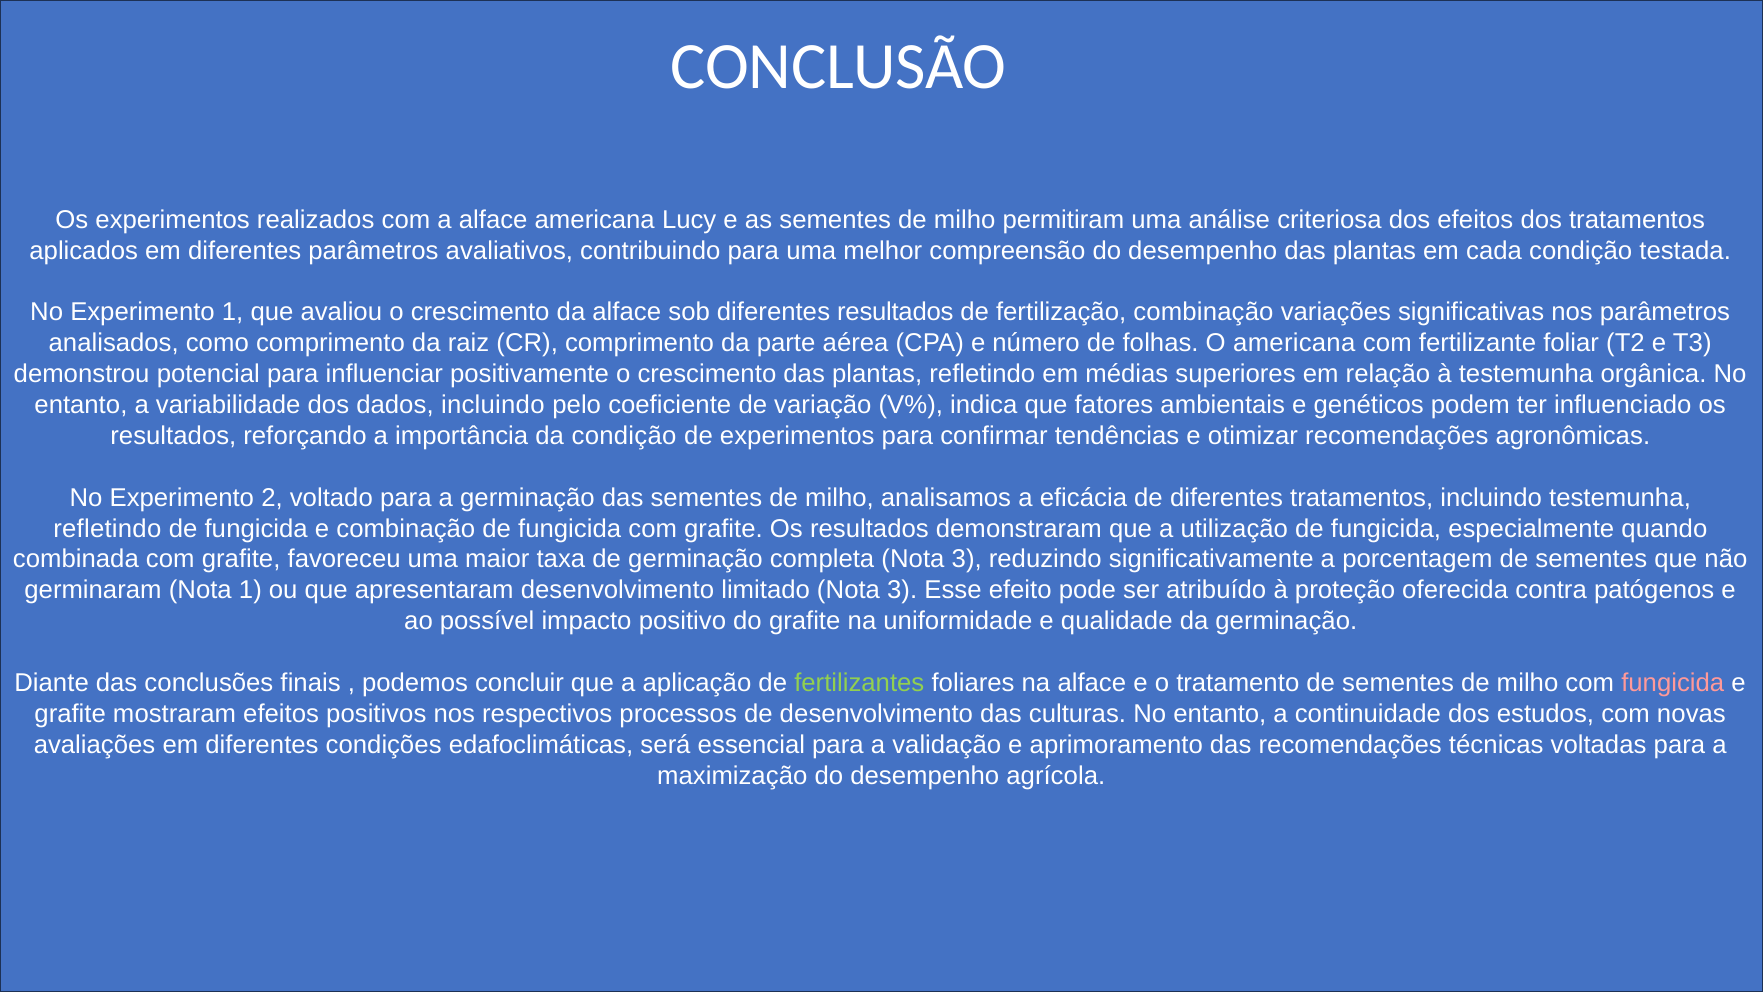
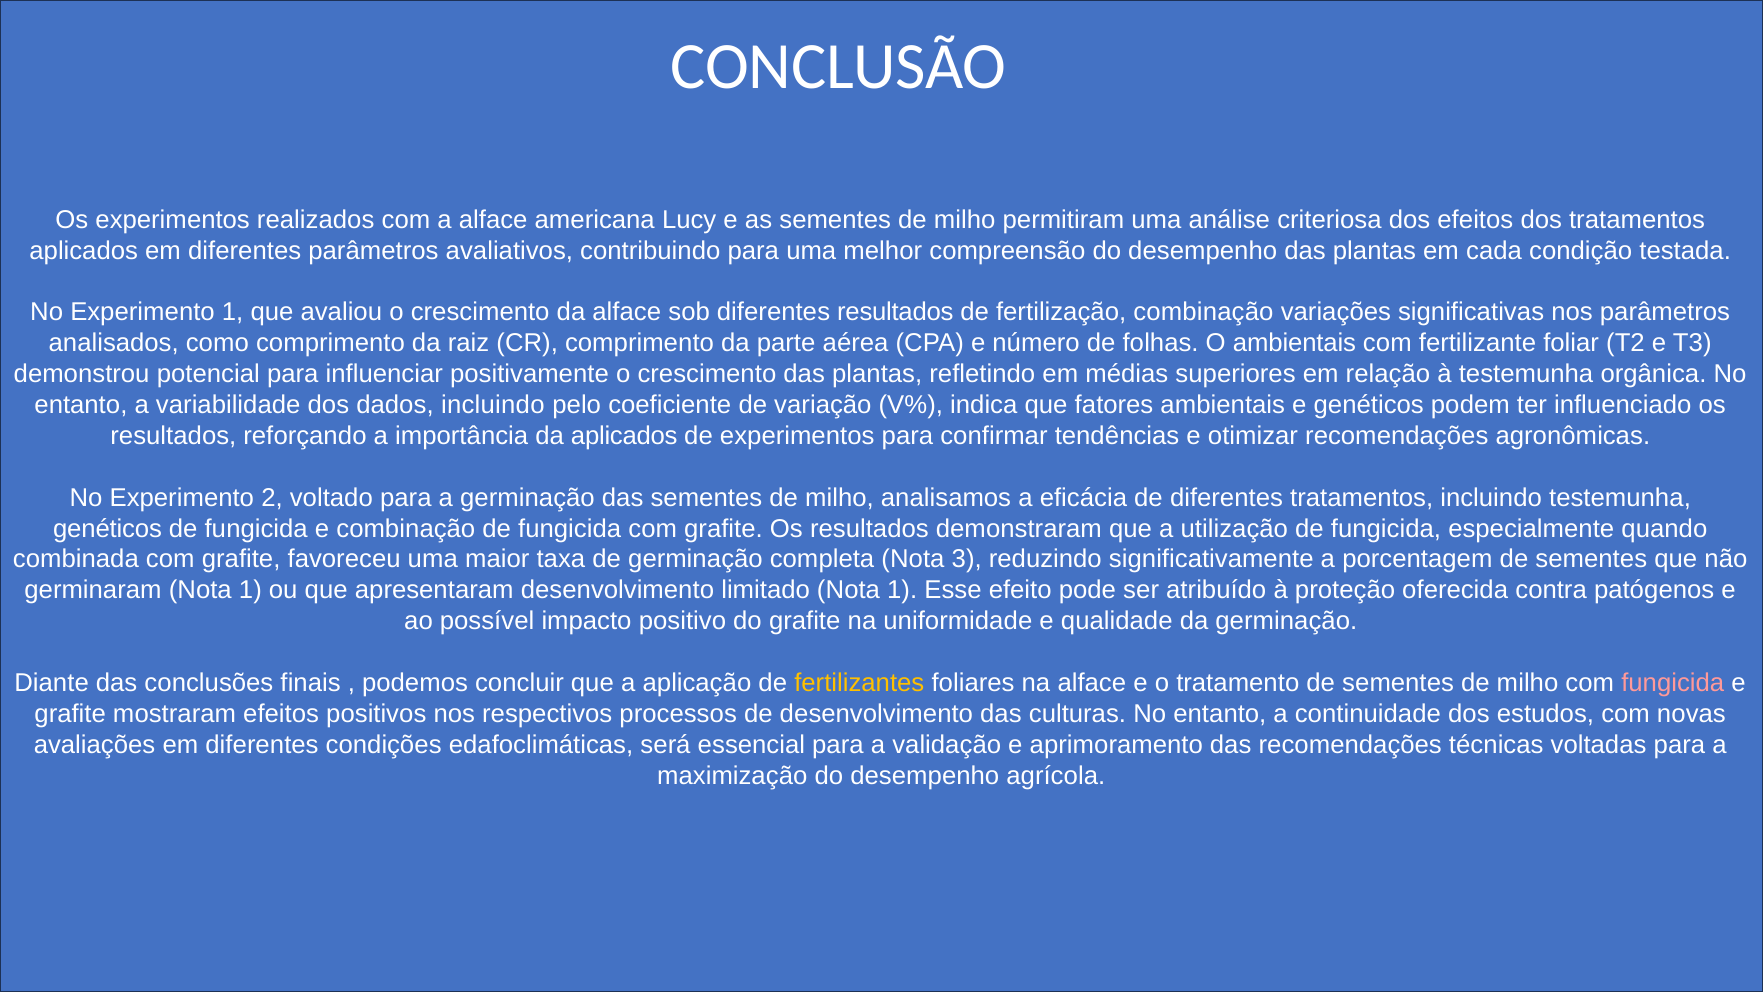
O americana: americana -> ambientais (1294, 343)
da condição: condição -> aplicados (624, 436)
refletindo: refletindo -> genéticos (108, 528)
limitado Nota 3: 3 -> 1 (902, 590)
fertilizantes colour: light green -> yellow (859, 683)
